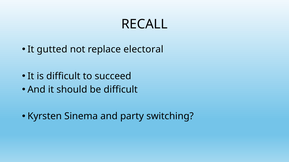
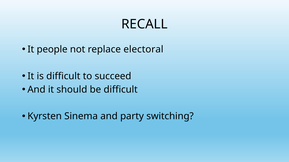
gutted: gutted -> people (52, 50)
